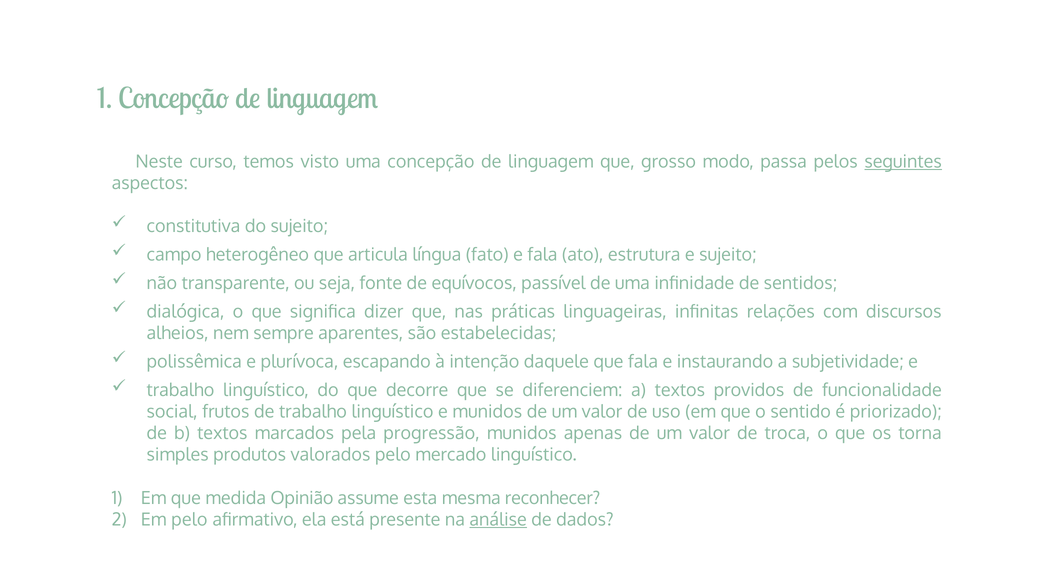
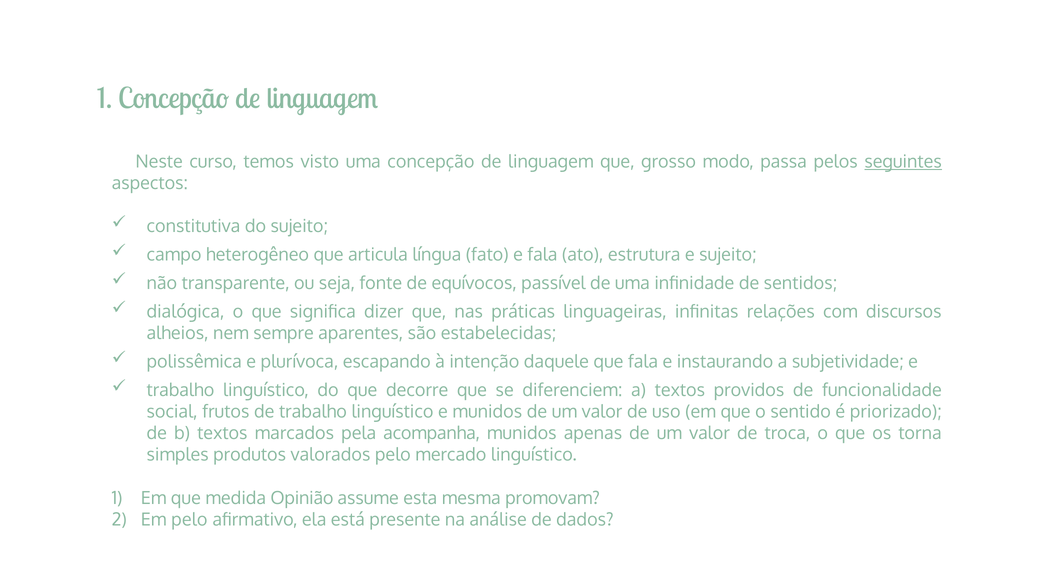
progressão: progressão -> acompanha (432, 434)
reconhecer: reconhecer -> promovam (552, 498)
análise underline: present -> none (498, 520)
